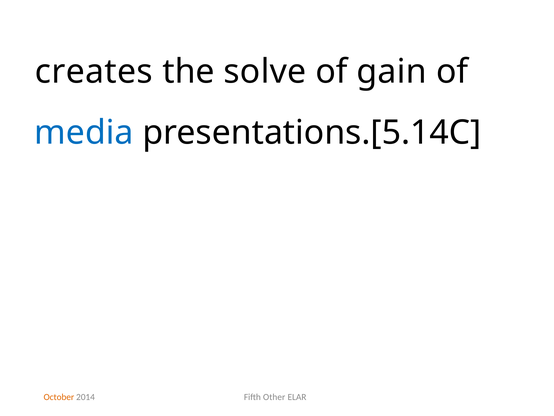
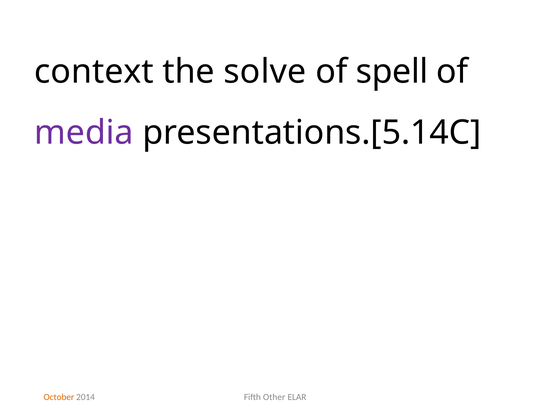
creates: creates -> context (94, 72)
gain: gain -> spell (392, 72)
media colour: blue -> purple (84, 133)
